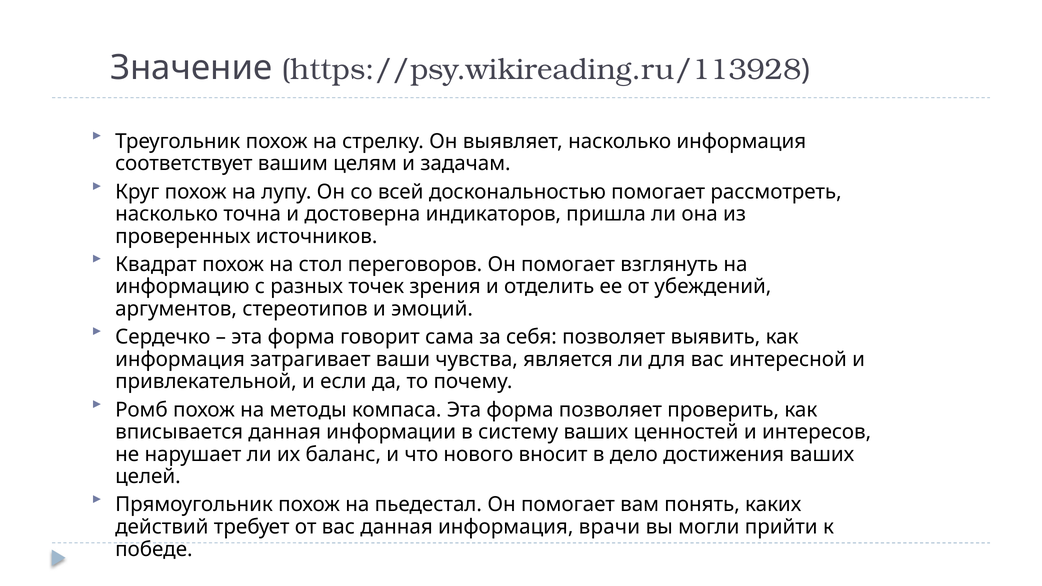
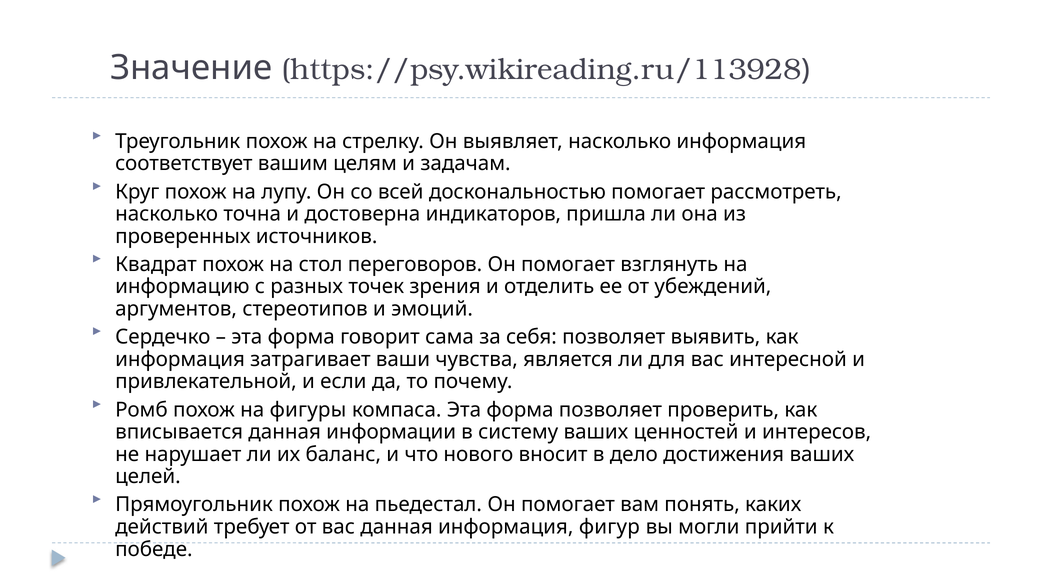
методы: методы -> фигуры (308, 410)
врачи: врачи -> фигур (609, 527)
